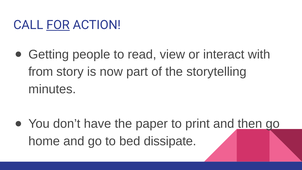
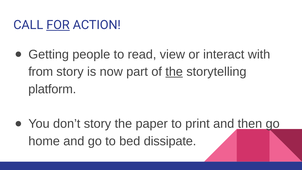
the underline: none -> present (174, 72)
minutes: minutes -> platform (52, 89)
don’t have: have -> story (97, 124)
